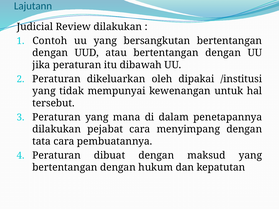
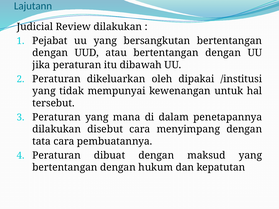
Contoh: Contoh -> Pejabat (50, 41)
pejabat: pejabat -> disebut (105, 129)
